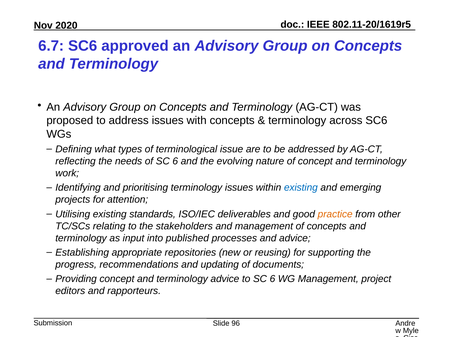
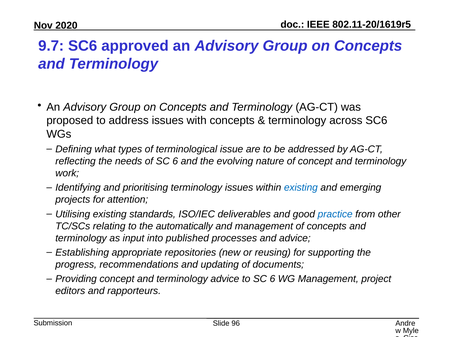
6.7: 6.7 -> 9.7 (51, 46)
practice colour: orange -> blue (335, 214)
stakeholders: stakeholders -> automatically (184, 226)
